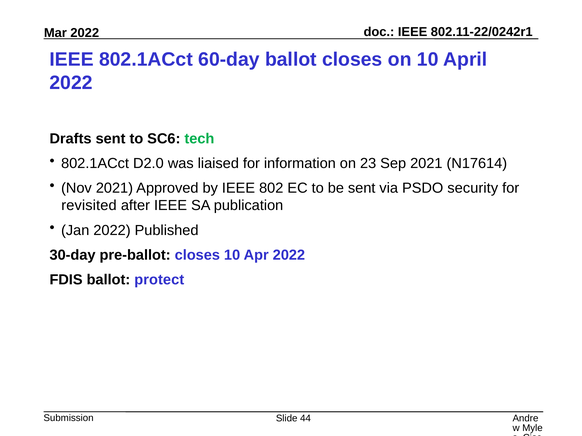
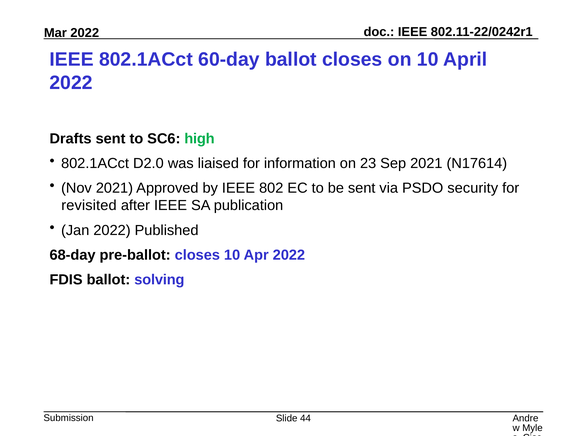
tech: tech -> high (199, 139)
30-day: 30-day -> 68-day (73, 255)
protect: protect -> solving (159, 280)
